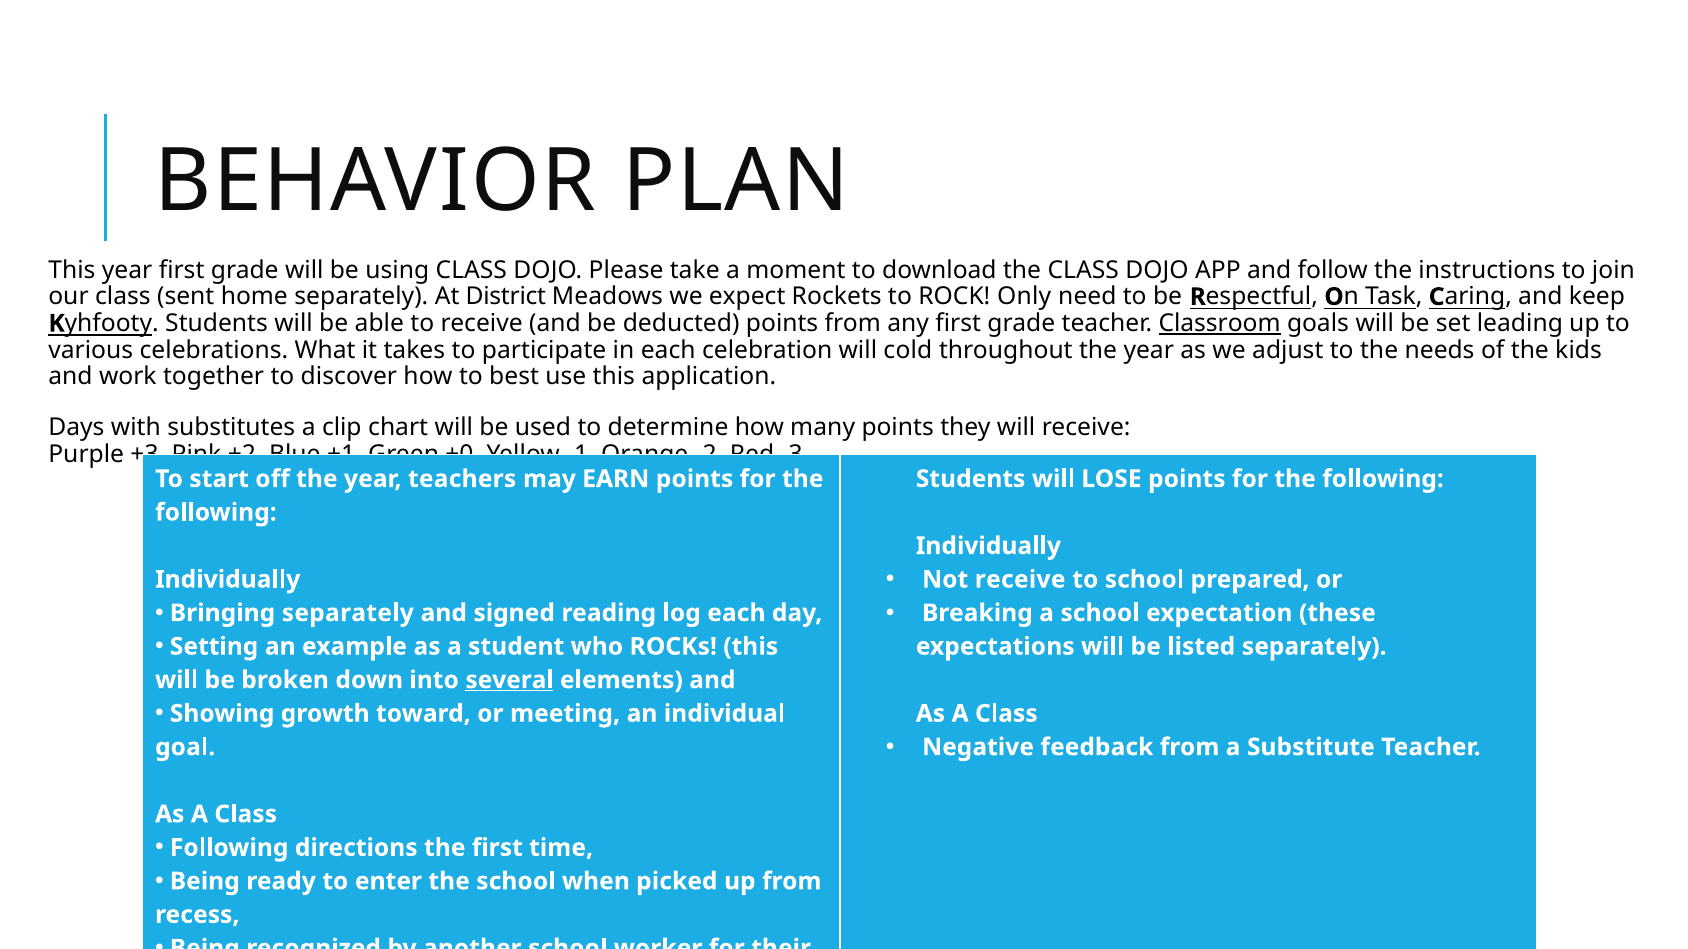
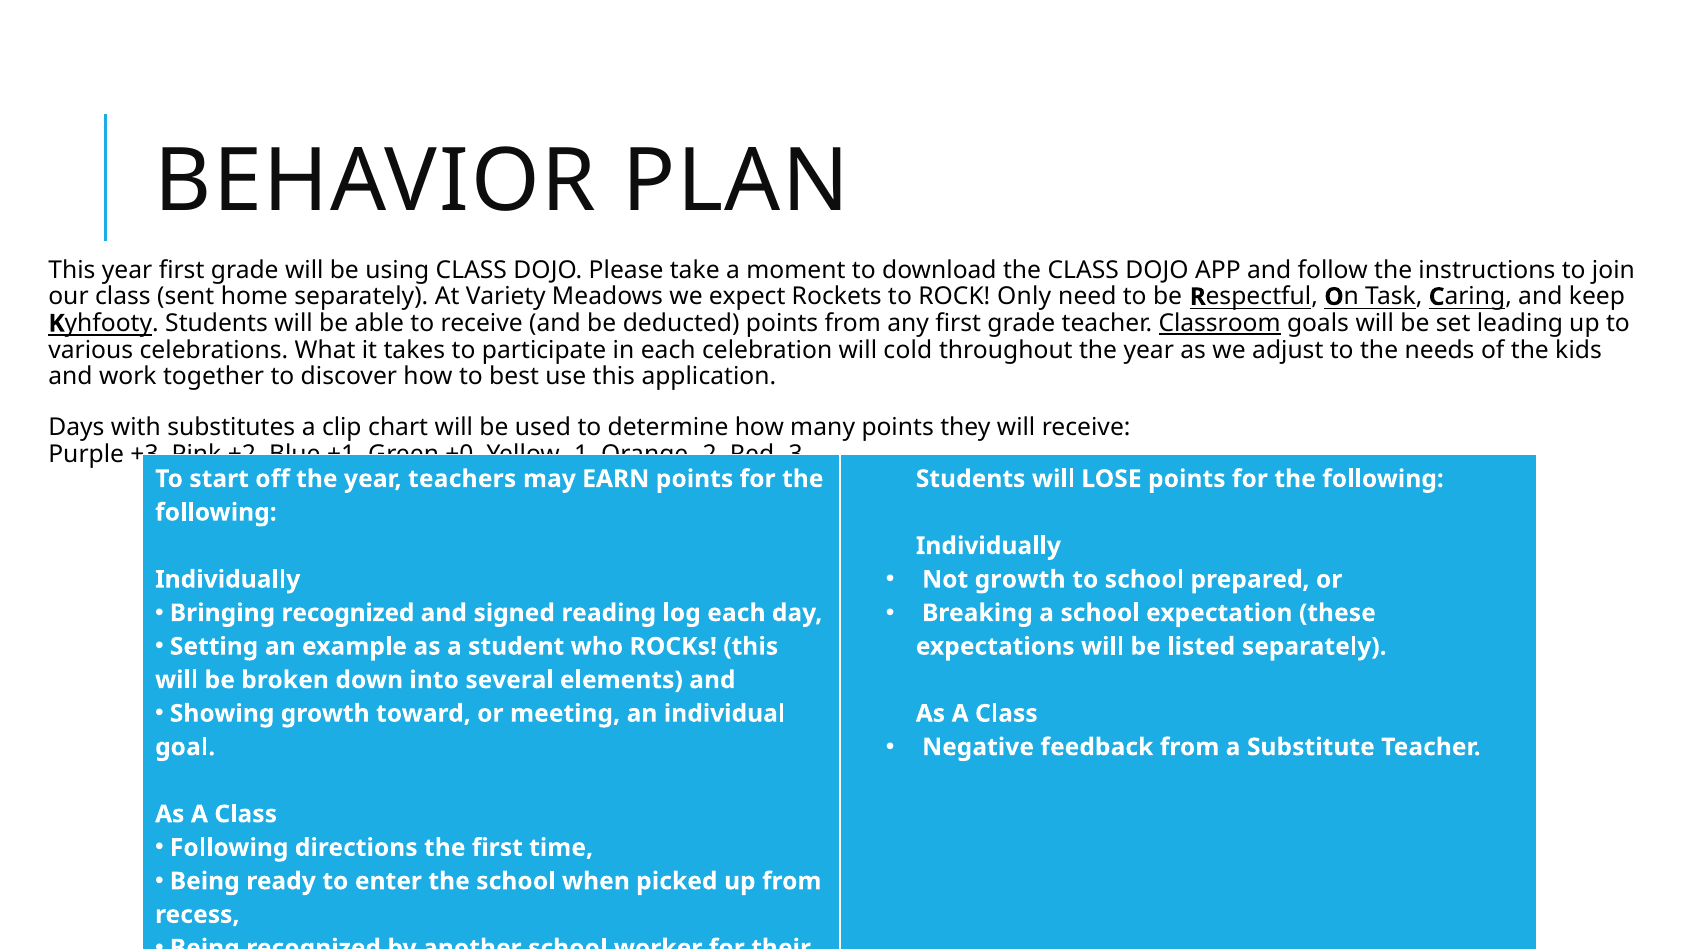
District: District -> Variety (506, 297)
Not receive: receive -> growth (1020, 580)
Bringing separately: separately -> recognized (348, 613)
several underline: present -> none (509, 680)
